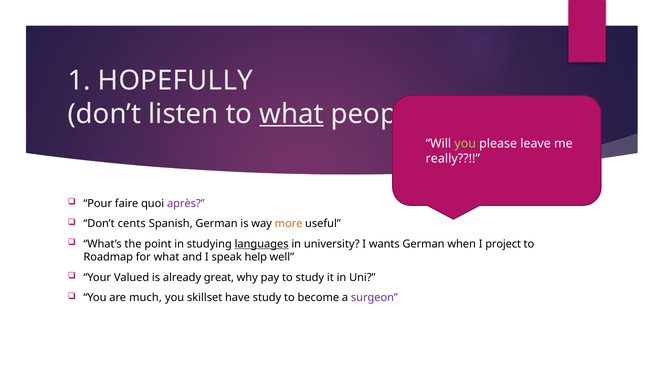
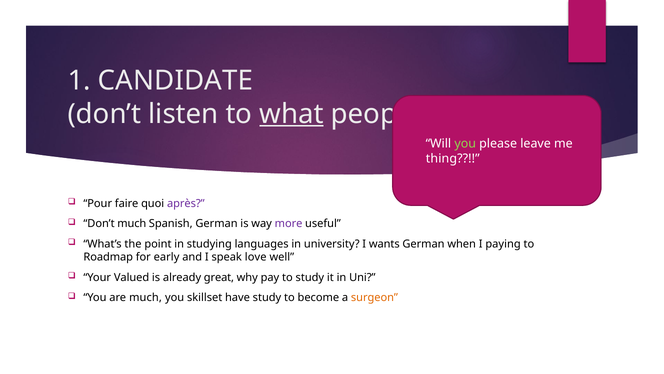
HOPEFULLY: HOPEFULLY -> CANDIDATE (175, 81)
really: really -> thing (453, 158)
Don’t cents: cents -> much (132, 223)
more colour: orange -> purple (289, 223)
languages underline: present -> none (262, 244)
project: project -> paying (503, 244)
for what: what -> early (167, 257)
help: help -> love (256, 257)
surgeon colour: purple -> orange (374, 297)
